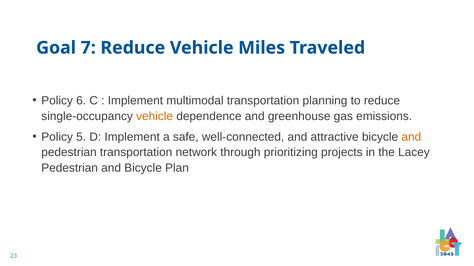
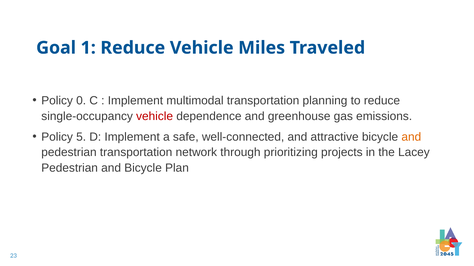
7: 7 -> 1 (88, 48)
6: 6 -> 0 (81, 101)
vehicle colour: orange -> red (155, 117)
